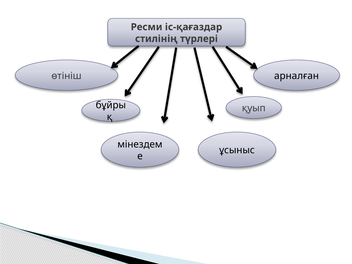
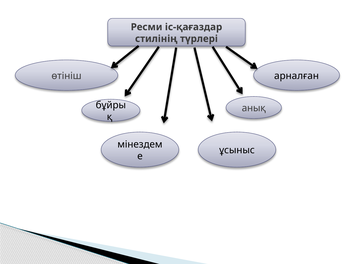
қуып: қуып -> анық (254, 108)
